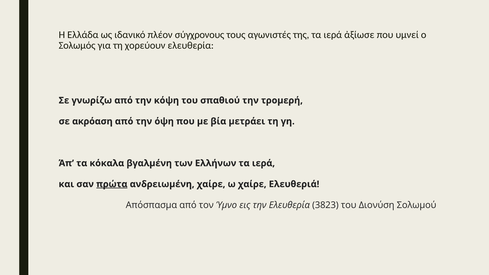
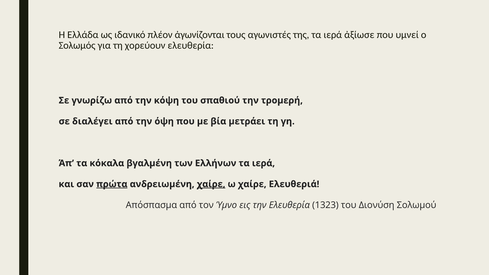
σύγχρονους: σύγχρονους -> ἀγωνίζονται (200, 35)
ακρόαση: ακρόαση -> διαλέγει (92, 121)
χαίρε underline: none -> present (211, 184)
3823: 3823 -> 1323 (325, 205)
